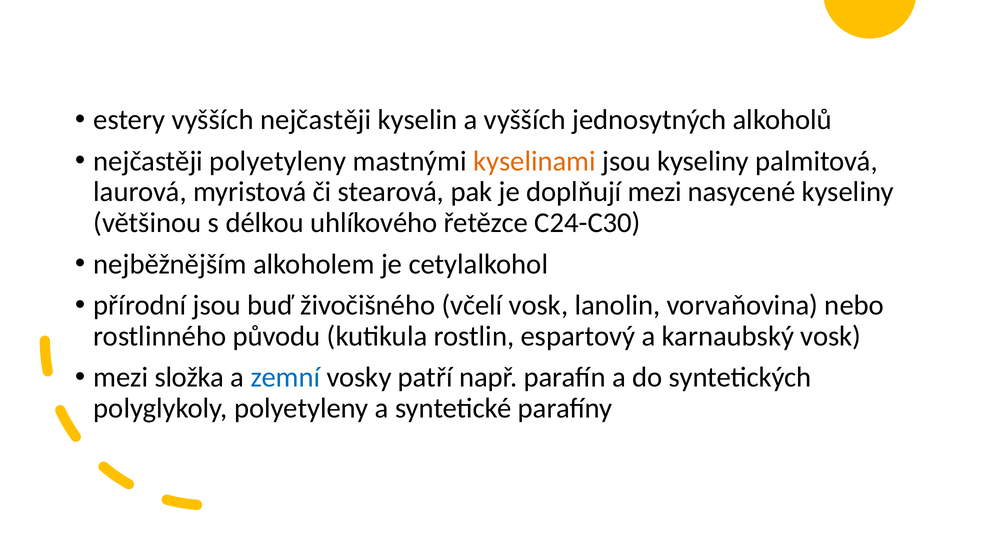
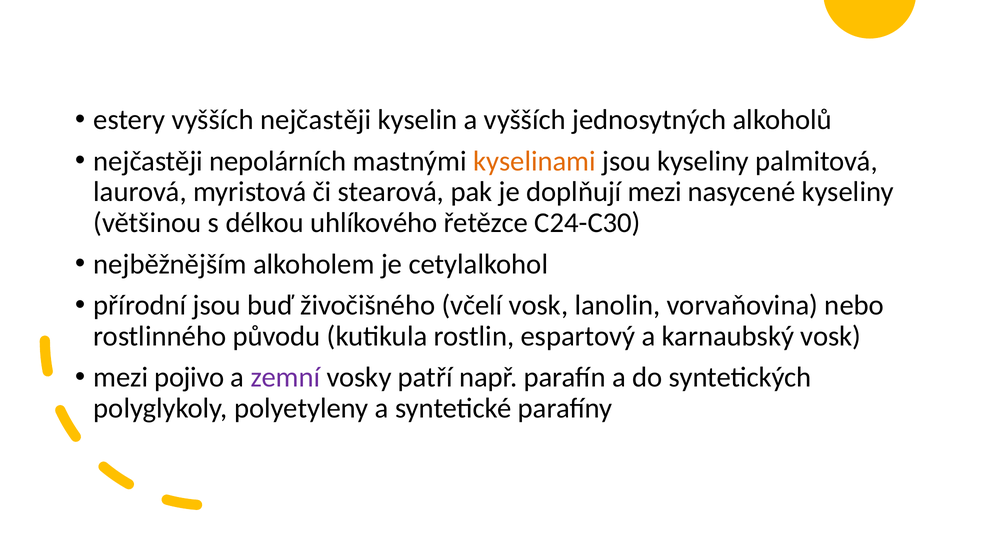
nejčastěji polyetyleny: polyetyleny -> nepolárních (278, 161)
složka: složka -> pojivo (189, 378)
zemní colour: blue -> purple (285, 378)
